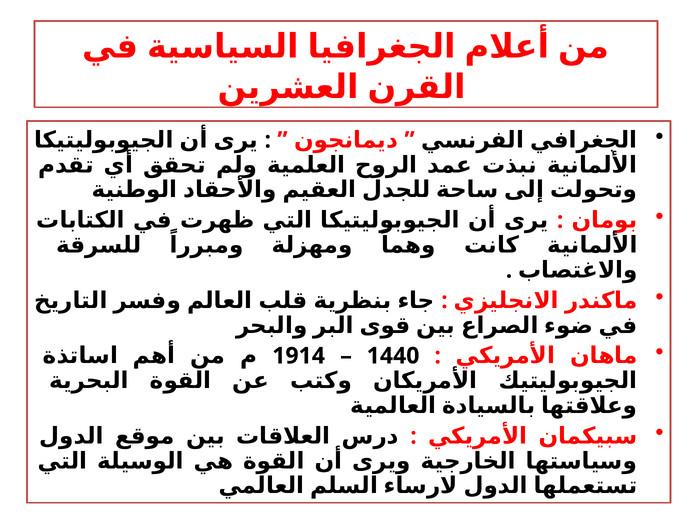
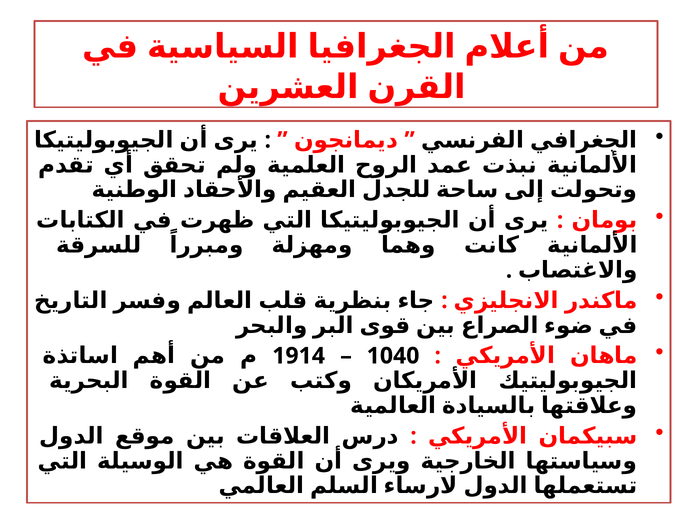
1440: 1440 -> 1040 (393, 356)
